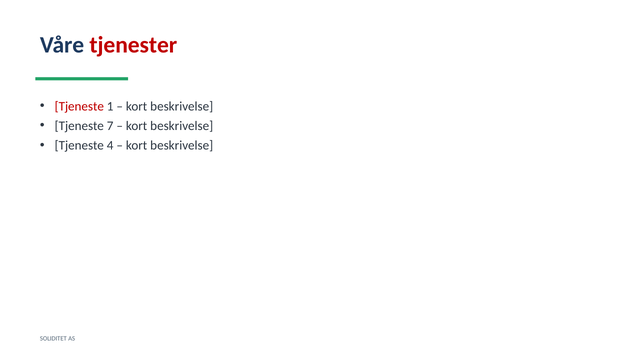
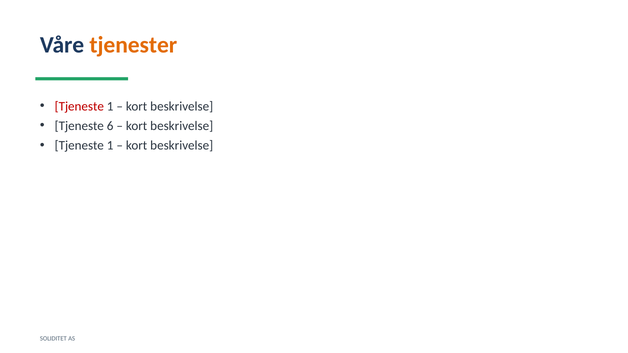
tjenester colour: red -> orange (133, 45)
7: 7 -> 6 (110, 126)
4: 4 -> 1 (110, 146)
